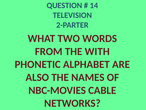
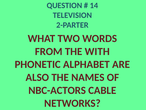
NBC-MOVIES: NBC-MOVIES -> NBC-ACTORS (57, 90)
